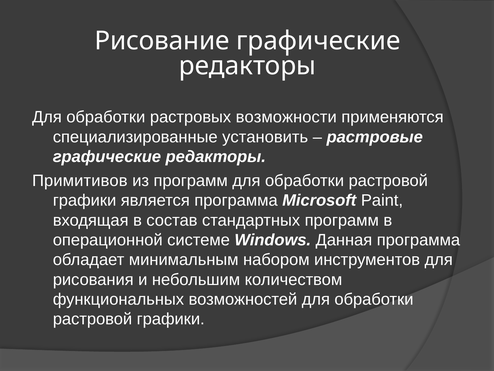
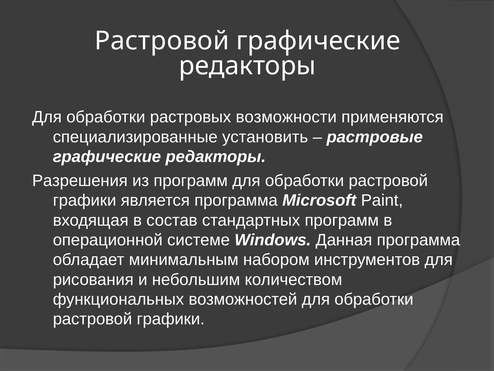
Рисование: Рисование -> Растровой (162, 41)
Примитивов: Примитивов -> Разрешения (80, 180)
